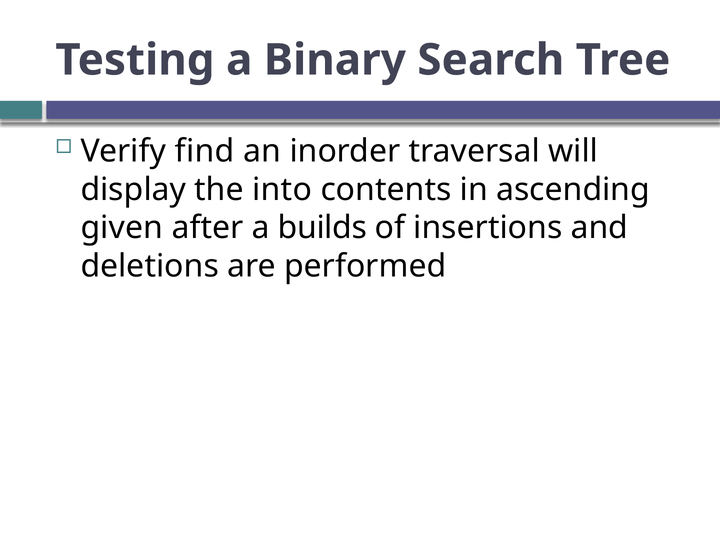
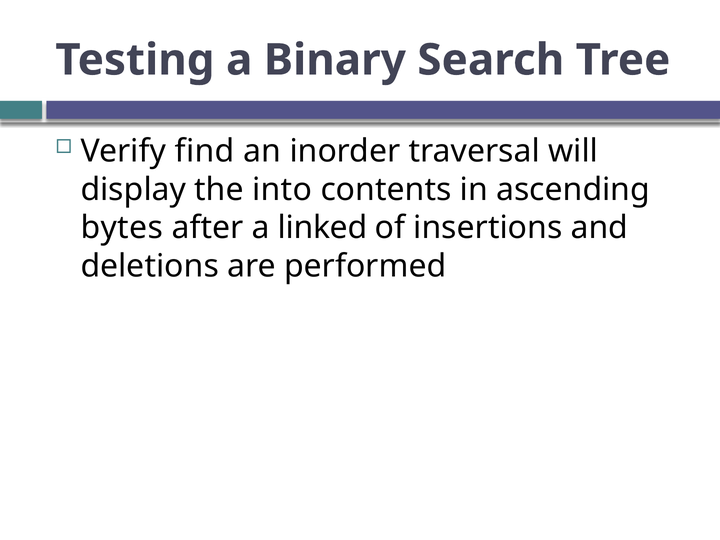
given: given -> bytes (122, 228)
builds: builds -> linked (322, 228)
